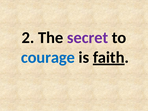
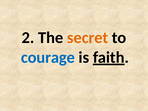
secret colour: purple -> orange (88, 38)
